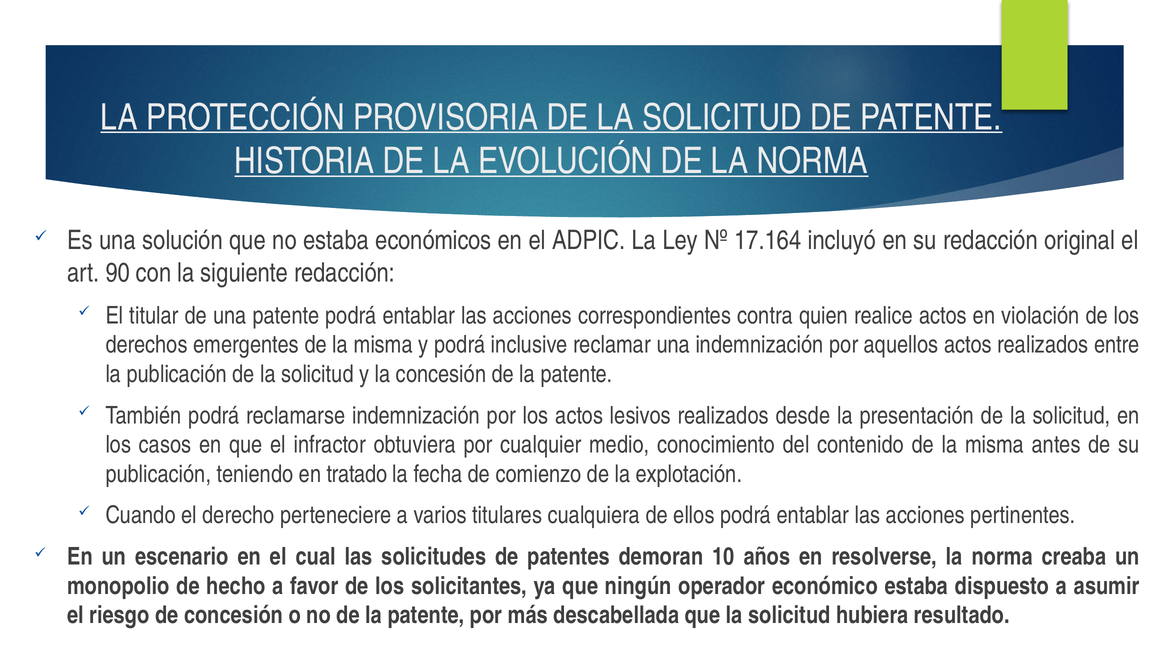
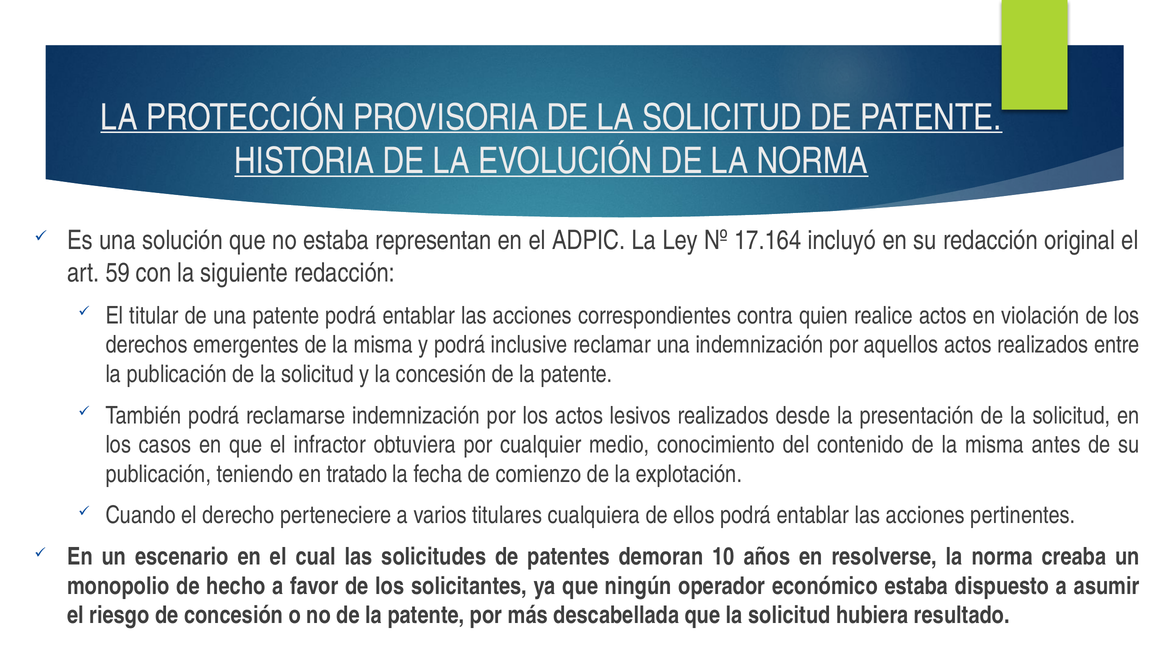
económicos: económicos -> representan (433, 241)
90: 90 -> 59 (118, 273)
